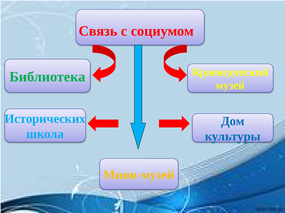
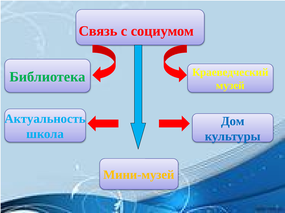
Исторических: Исторических -> Актуальность (45, 119)
